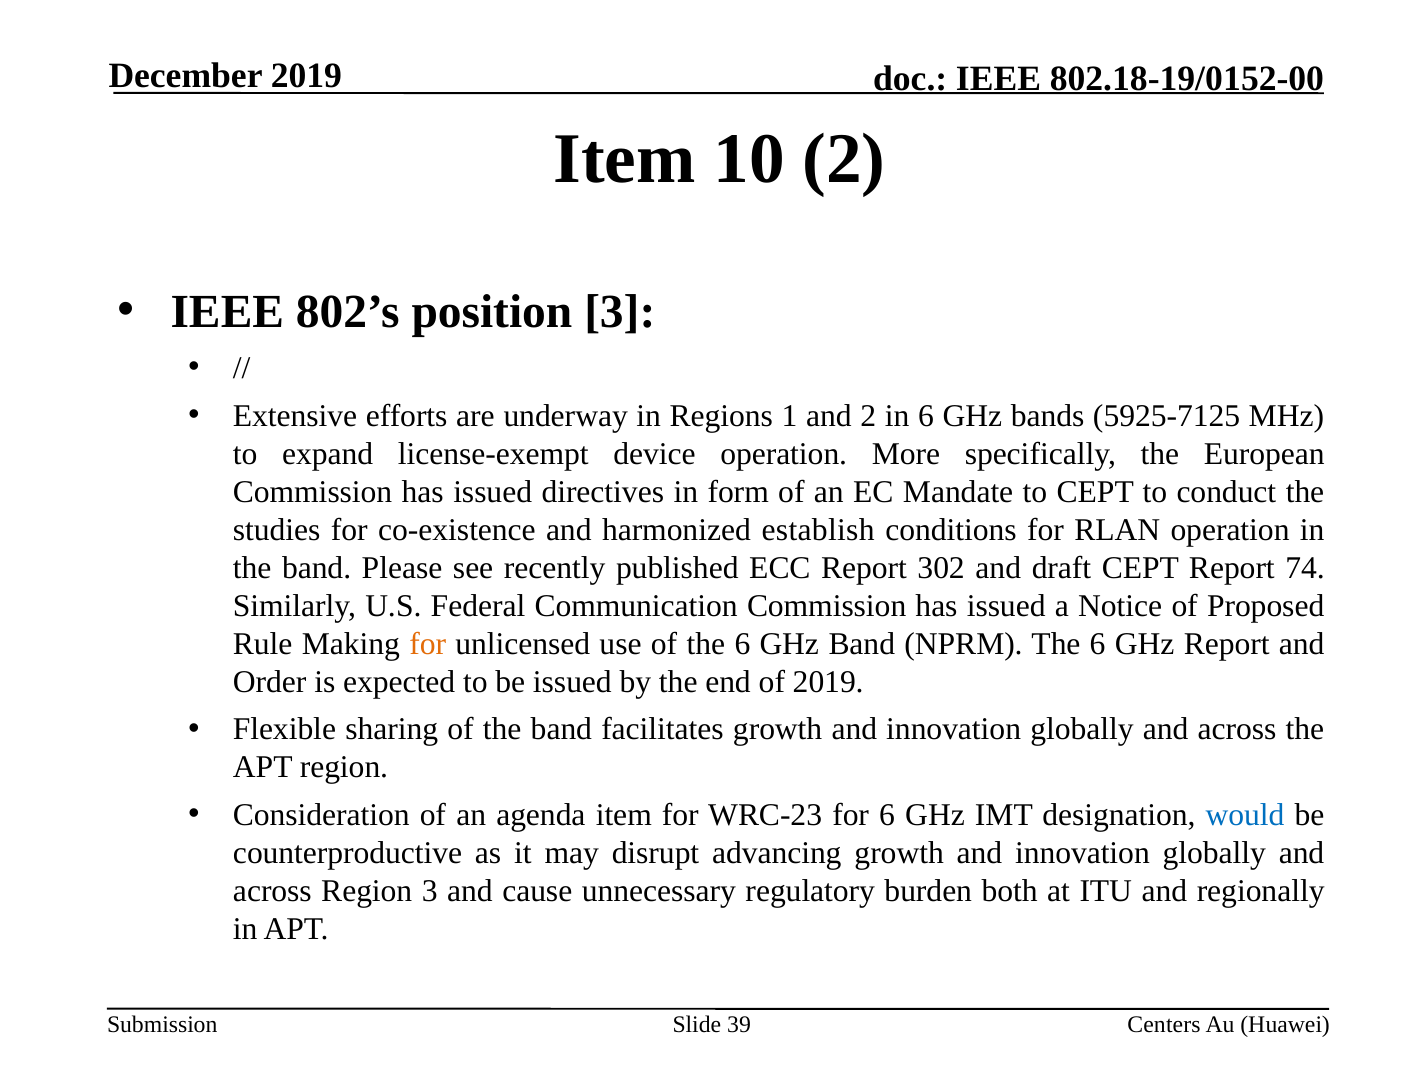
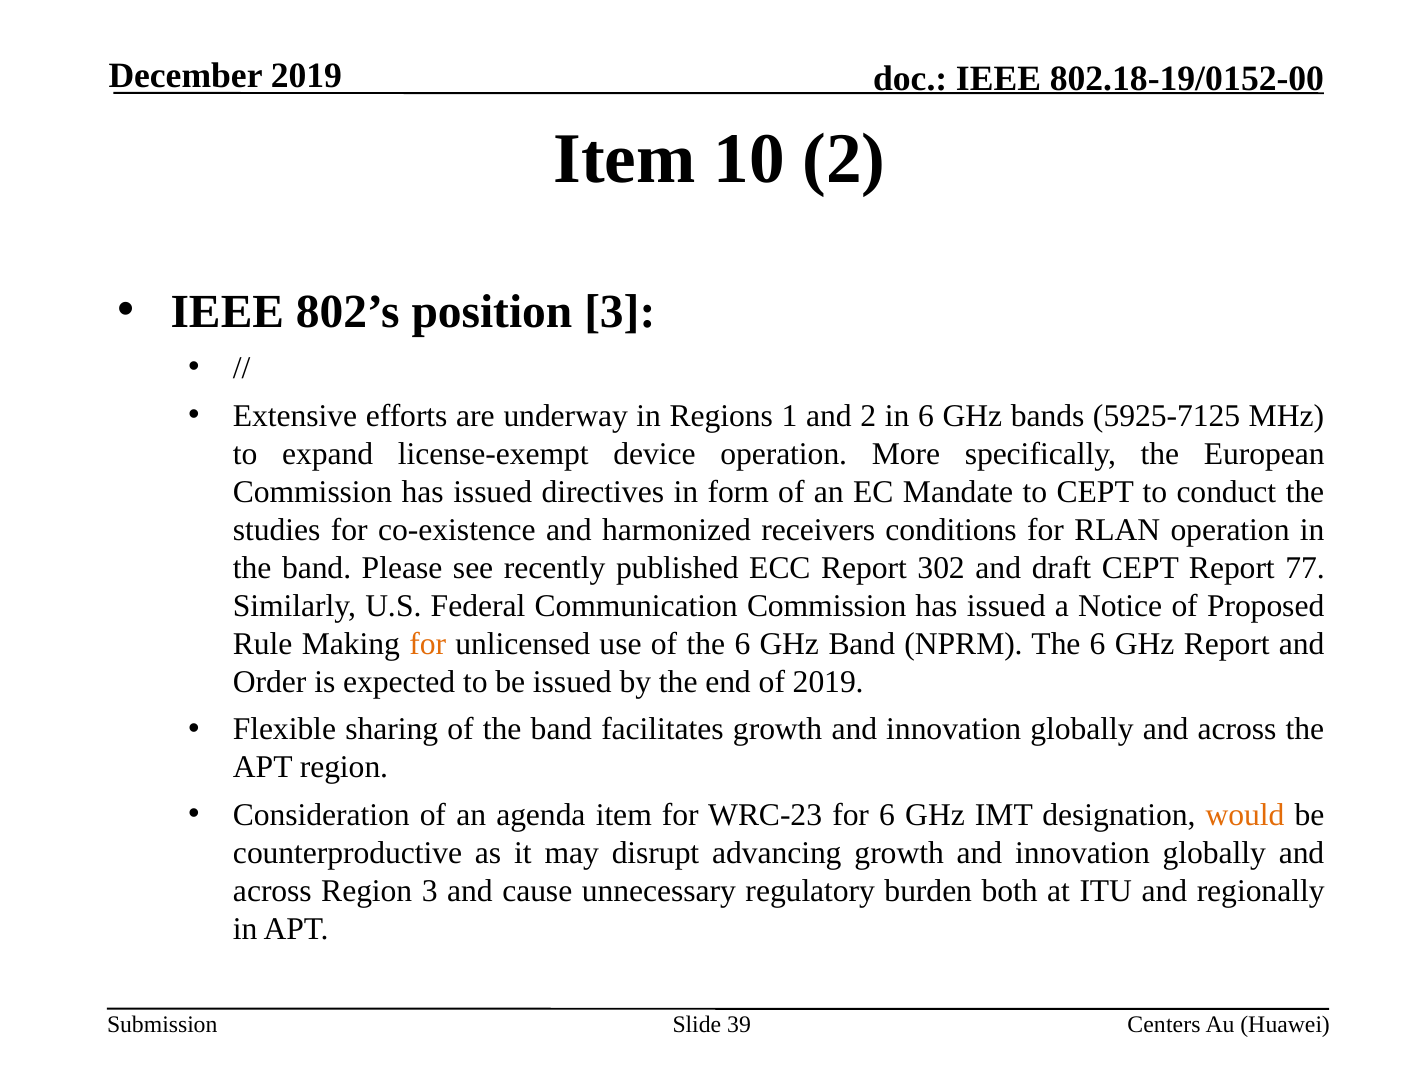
establish: establish -> receivers (818, 530)
74: 74 -> 77 (1305, 568)
would colour: blue -> orange (1245, 815)
